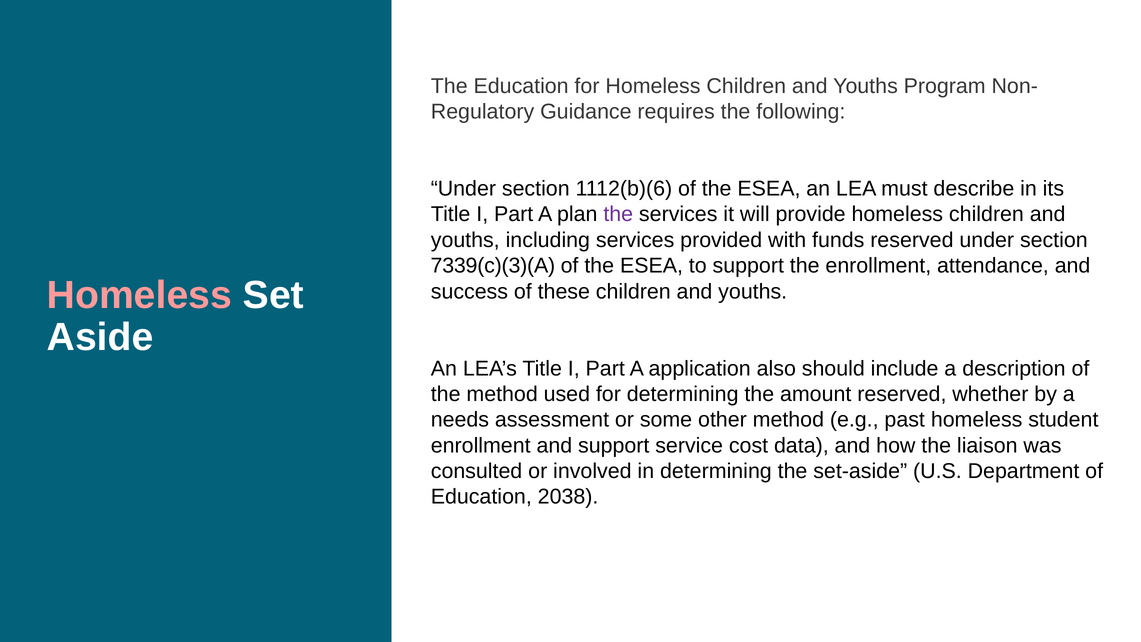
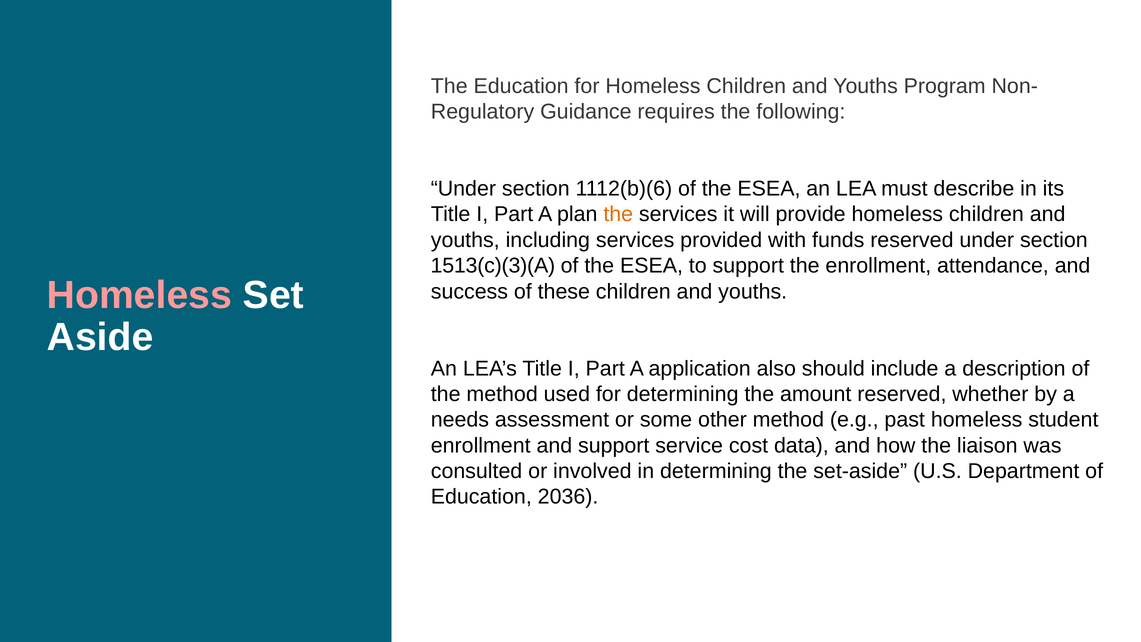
the colour: purple -> orange (618, 214)
7339(c)(3)(A: 7339(c)(3)(A -> 1513(c)(3)(A (493, 266)
2038: 2038 -> 2036 (568, 497)
